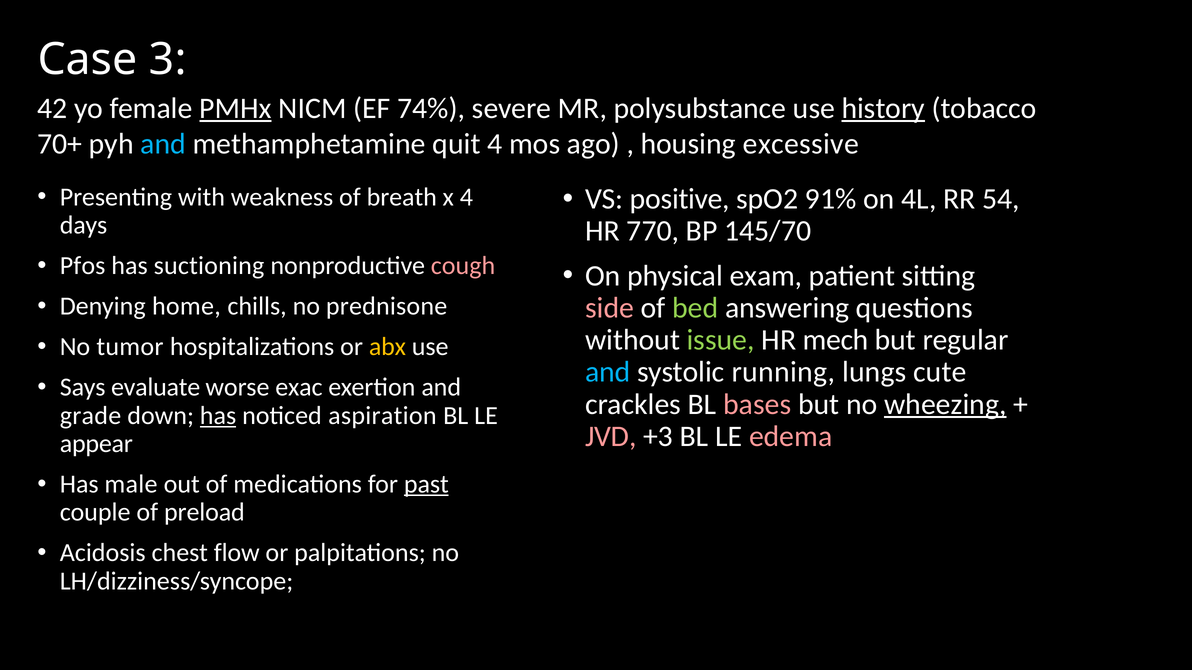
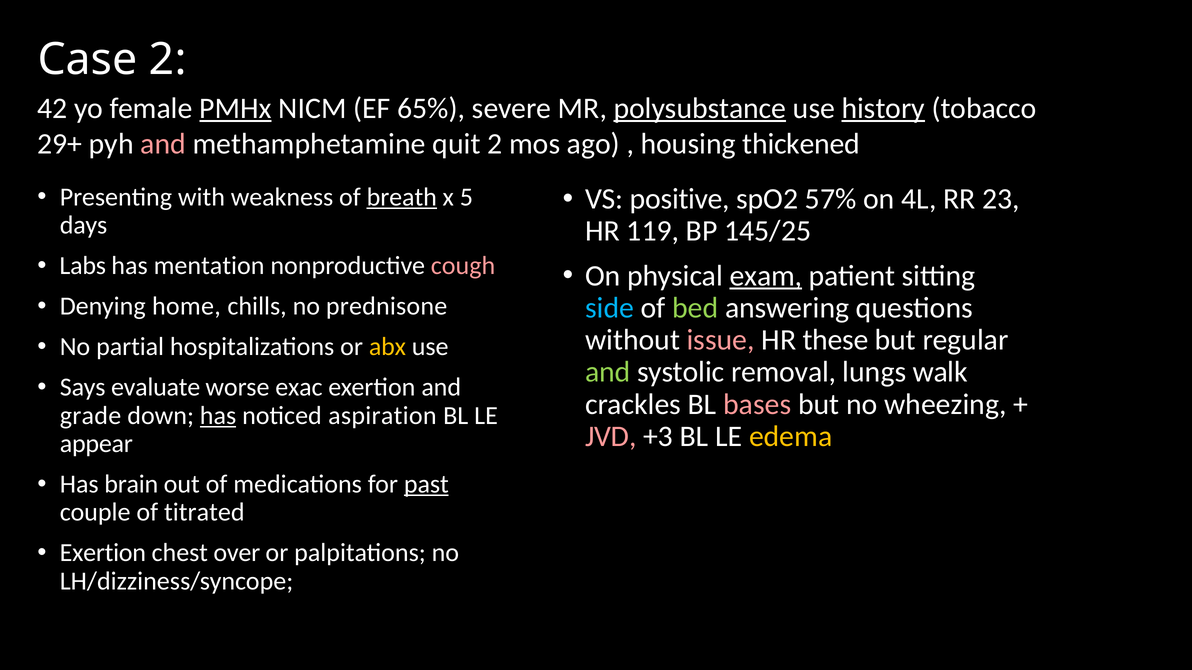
Case 3: 3 -> 2 (168, 59)
74%: 74% -> 65% (431, 108)
polysubstance underline: none -> present (700, 108)
70+: 70+ -> 29+ (60, 144)
and colour: light blue -> pink (163, 144)
quit 4: 4 -> 2 (495, 144)
excessive: excessive -> thickened (801, 144)
91%: 91% -> 57% (831, 199)
54: 54 -> 23 (1001, 199)
breath underline: none -> present (402, 197)
x 4: 4 -> 5 (466, 197)
770: 770 -> 119 (653, 231)
145/70: 145/70 -> 145/25 (768, 231)
Pfos: Pfos -> Labs (83, 266)
suctioning: suctioning -> mentation (209, 266)
exam underline: none -> present (766, 276)
side colour: pink -> light blue (610, 308)
issue colour: light green -> pink (721, 340)
mech: mech -> these (836, 340)
tumor: tumor -> partial (130, 347)
and colour: light blue -> light green (608, 372)
running: running -> removal (784, 372)
cute: cute -> walk (940, 372)
wheezing underline: present -> none (945, 405)
edema colour: pink -> yellow (791, 437)
male: male -> brain (131, 485)
preload: preload -> titrated (204, 513)
Acidosis: Acidosis -> Exertion (103, 553)
flow: flow -> over (237, 553)
